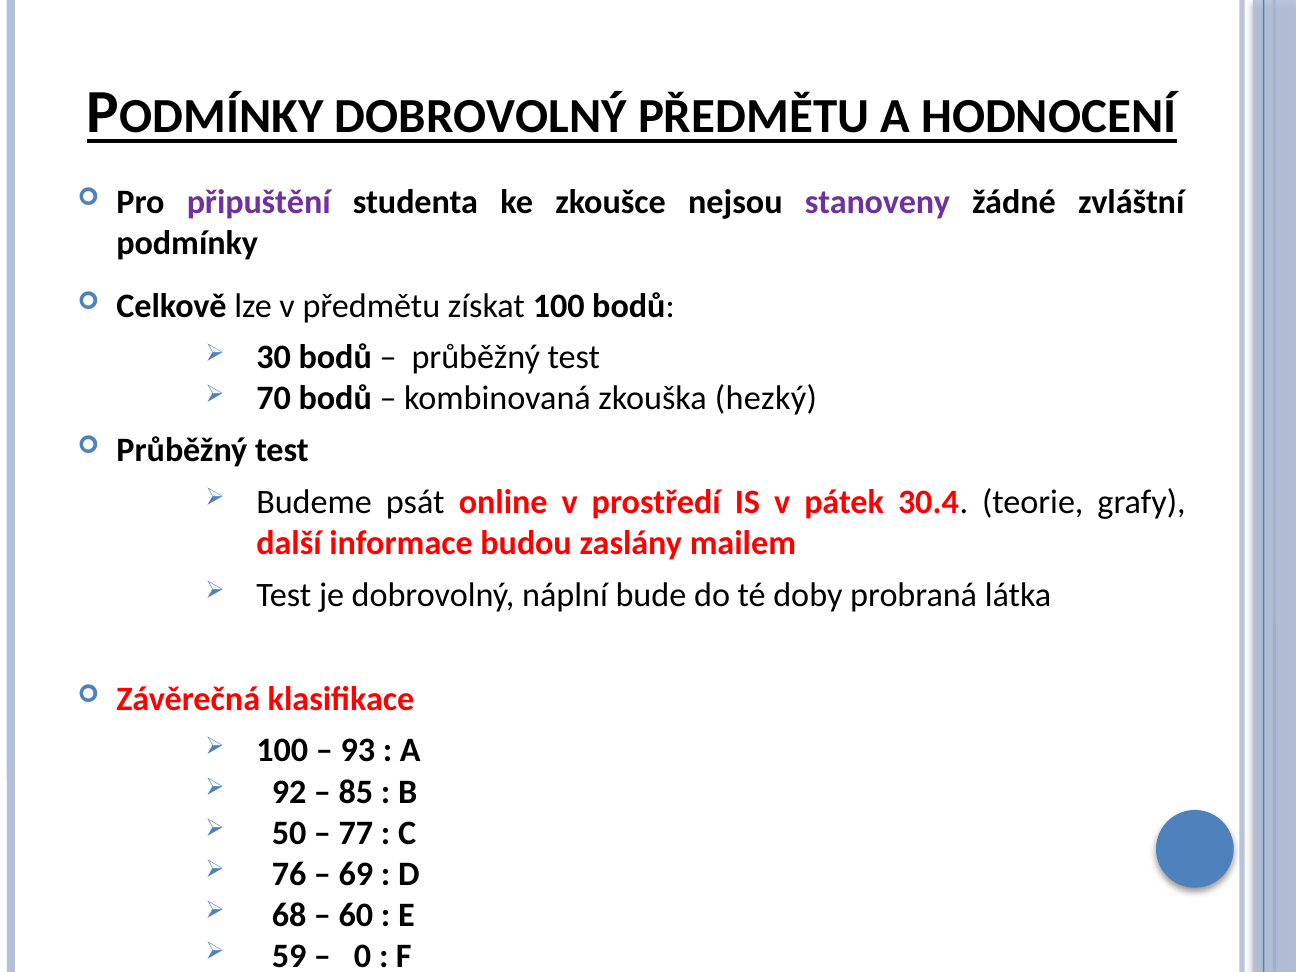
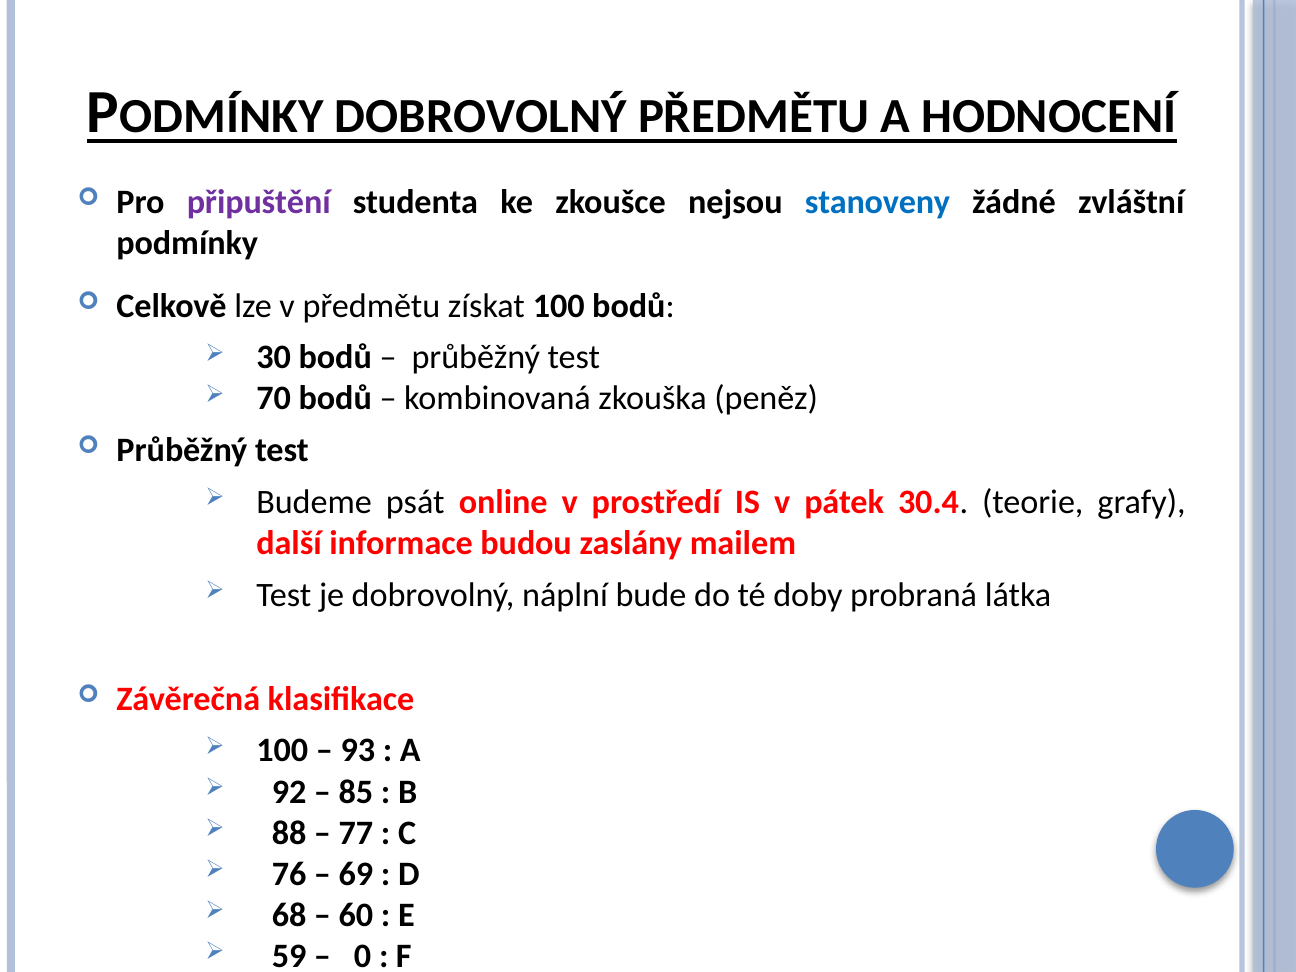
stanoveny colour: purple -> blue (877, 202)
hezký: hezký -> peněz (766, 399)
50: 50 -> 88 (289, 833)
